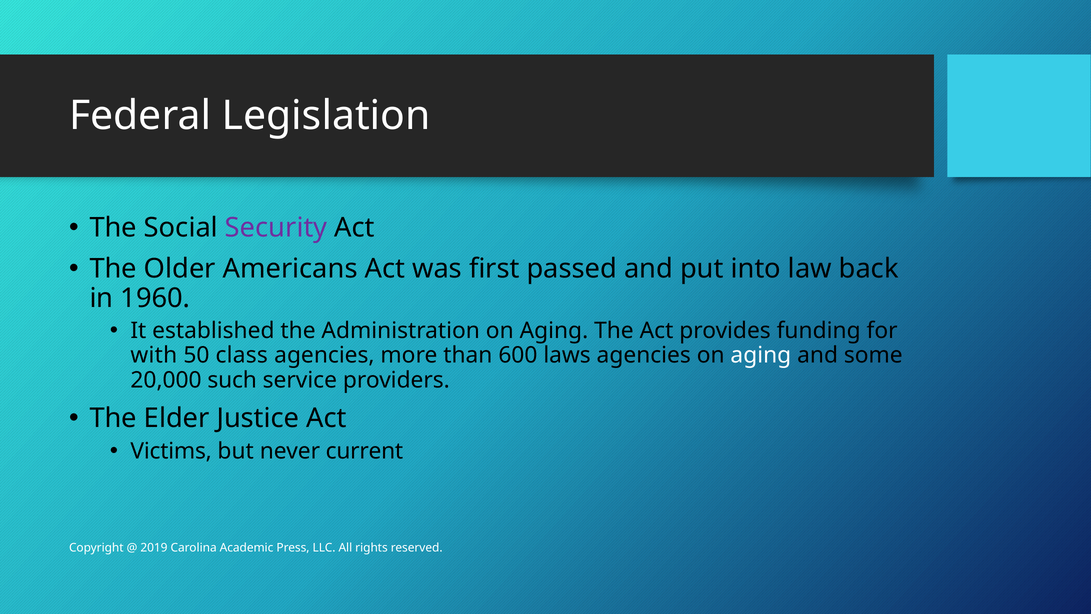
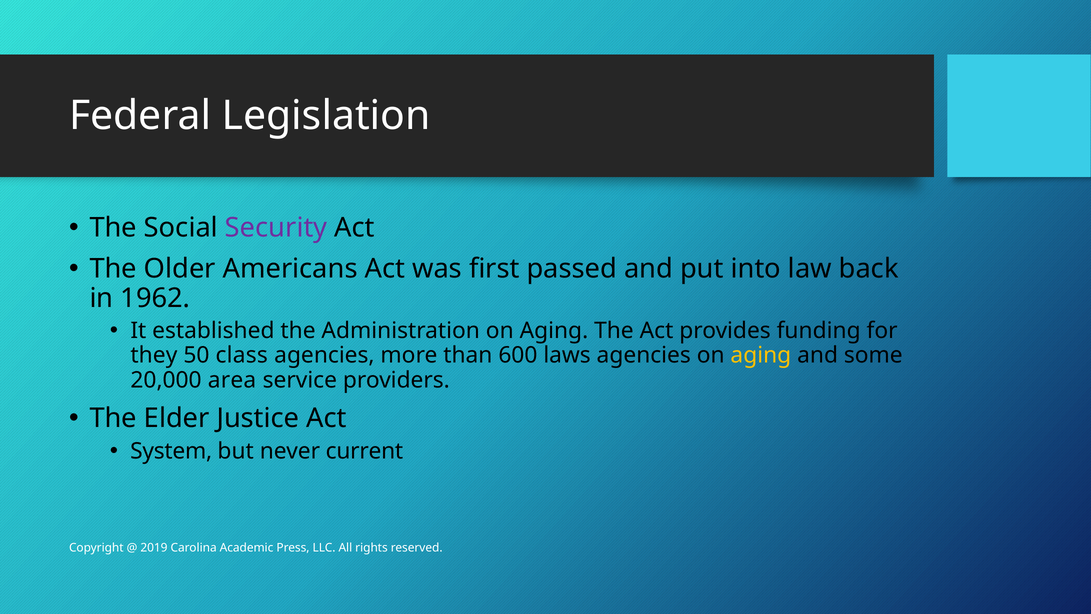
1960: 1960 -> 1962 (155, 298)
with: with -> they (154, 355)
aging colour: white -> yellow (761, 355)
such: such -> area (232, 380)
Victims: Victims -> System (171, 451)
